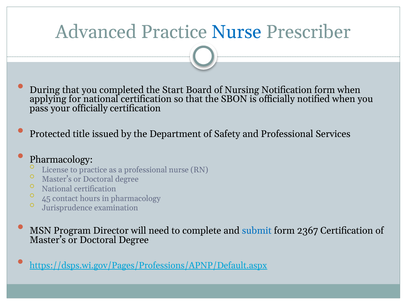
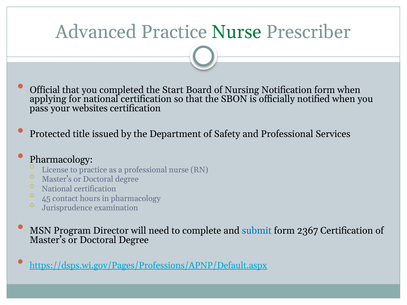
Nurse colour: blue -> green (237, 32)
During: During -> Official (45, 90)
your officially: officially -> websites (90, 108)
